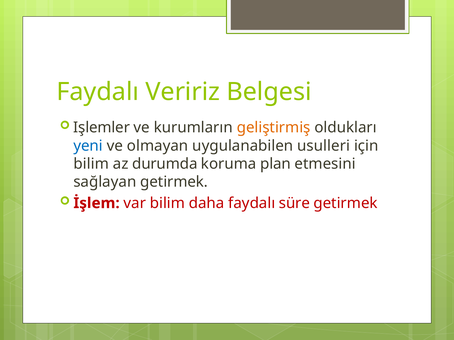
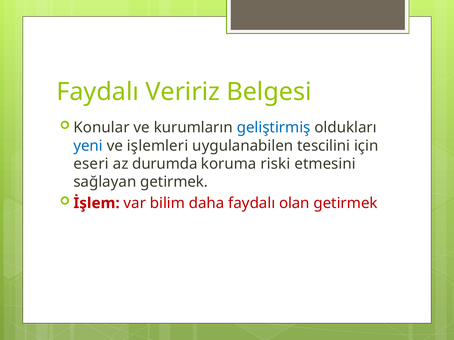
Işlemler: Işlemler -> Konular (102, 128)
geliştirmiş colour: orange -> blue (274, 128)
olmayan: olmayan -> işlemleri (158, 146)
usulleri: usulleri -> tescilini (324, 146)
bilim: bilim -> eseri (91, 164)
plan: plan -> riski (275, 164)
süre: süre -> olan (294, 203)
